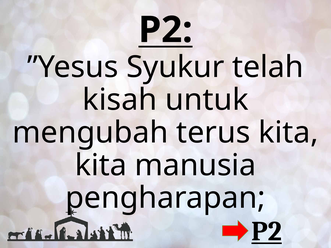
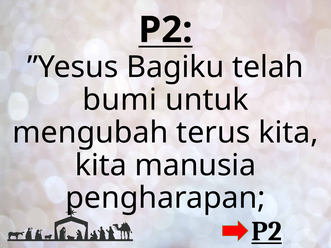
Syukur: Syukur -> Bagiku (175, 67)
kisah: kisah -> bumi (120, 100)
